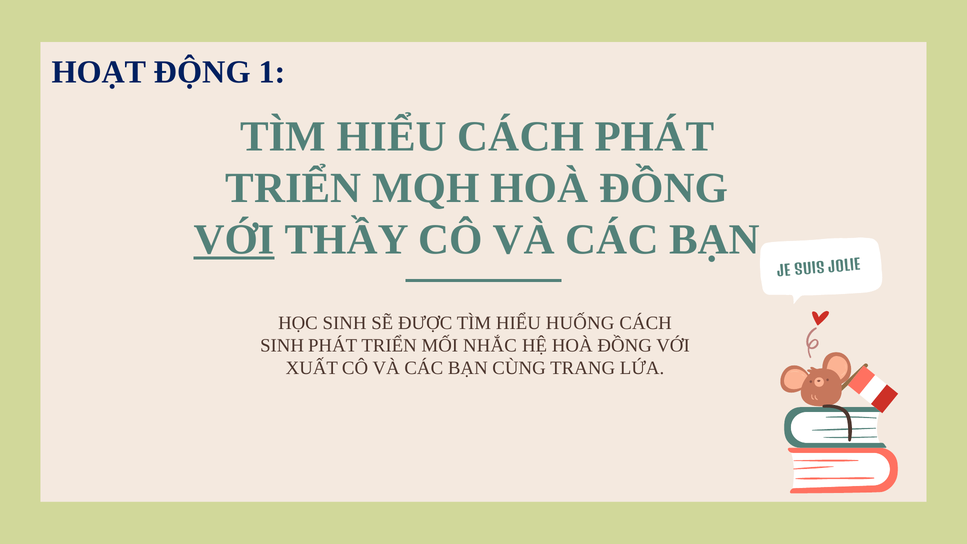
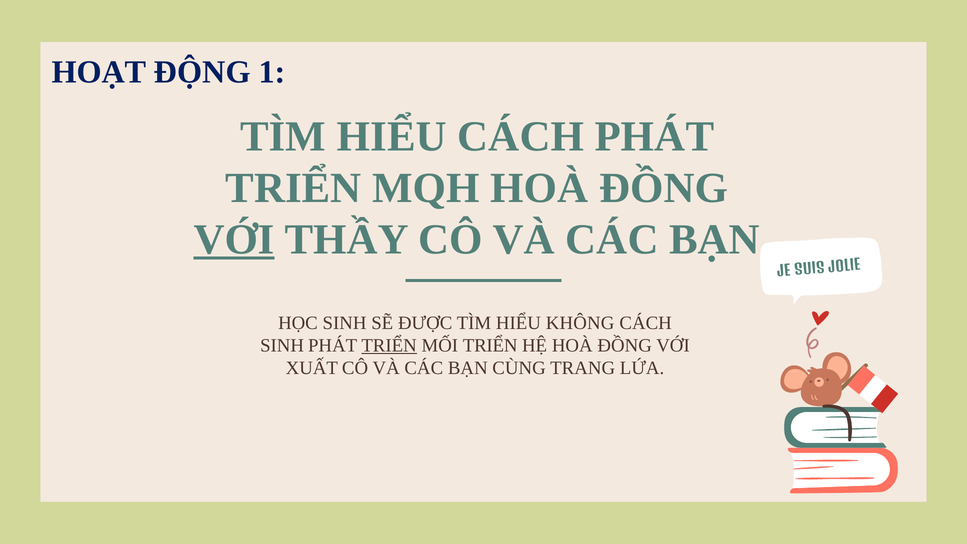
HUỐNG: HUỐNG -> KHÔNG (580, 323)
TRIỂN underline: none -> present (389, 346)
MỐI NHẮC: NHẮC -> TRIỂN (490, 346)
